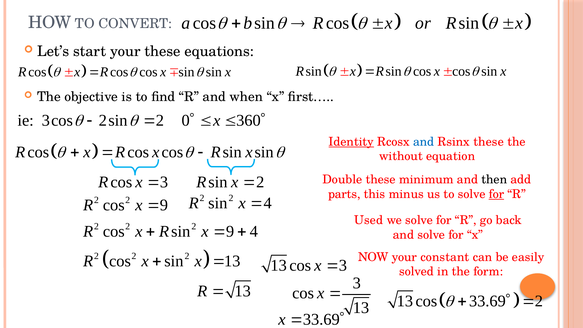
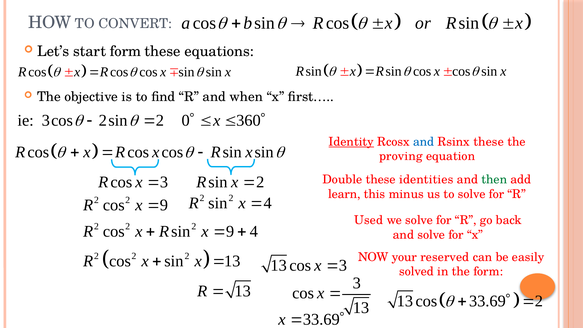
start your: your -> form (125, 51)
without: without -> proving (401, 156)
minimum: minimum -> identities (426, 179)
then colour: black -> green (494, 179)
parts: parts -> learn (344, 194)
for underline: present -> none (497, 194)
constant: constant -> reserved (445, 257)
